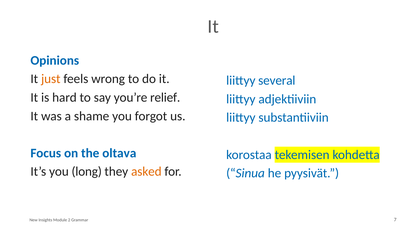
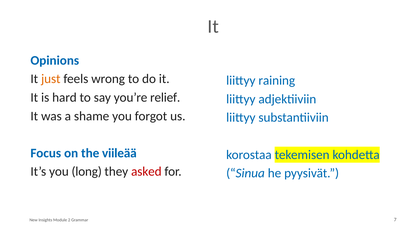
several: several -> raining (277, 81)
oltava: oltava -> viileää (119, 153)
asked colour: orange -> red (146, 172)
